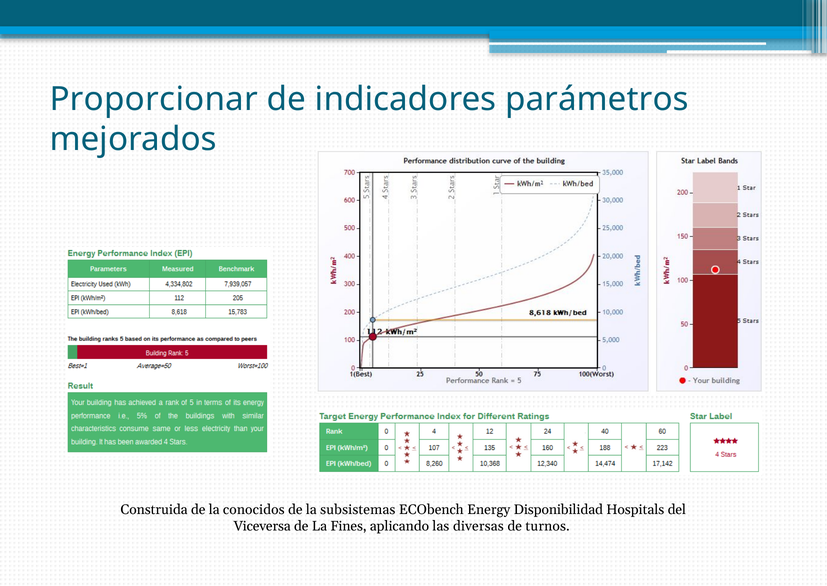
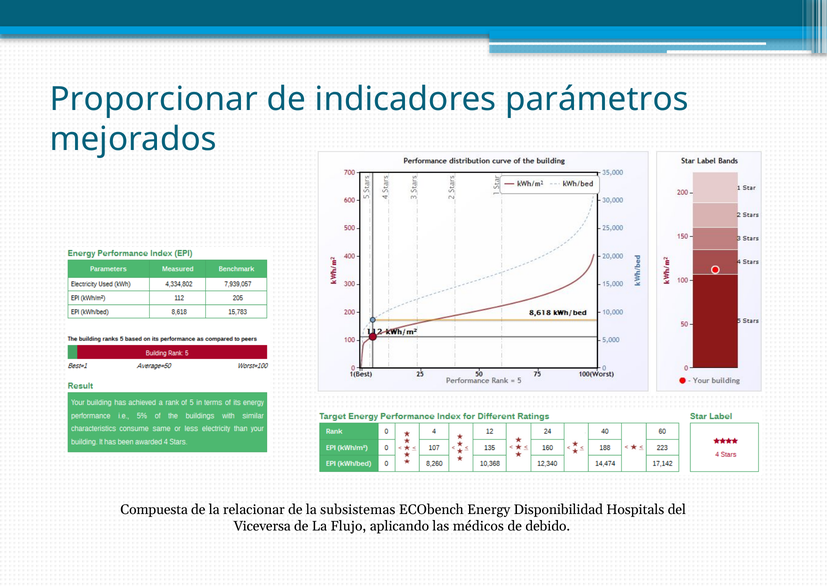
Construida: Construida -> Compuesta (154, 510)
conocidos: conocidos -> relacionar (254, 510)
Fines: Fines -> Flujo (348, 526)
diversas: diversas -> médicos (478, 526)
turnos: turnos -> debido (548, 526)
